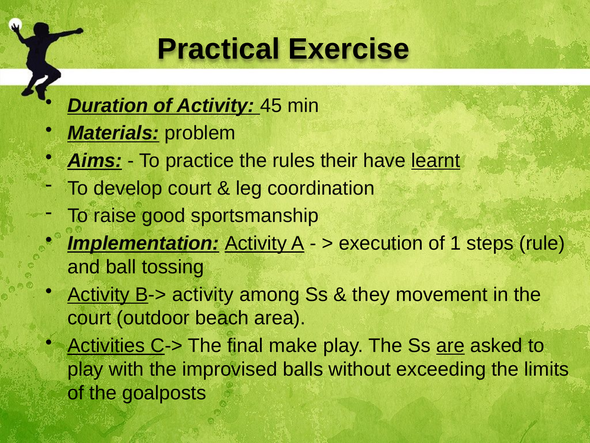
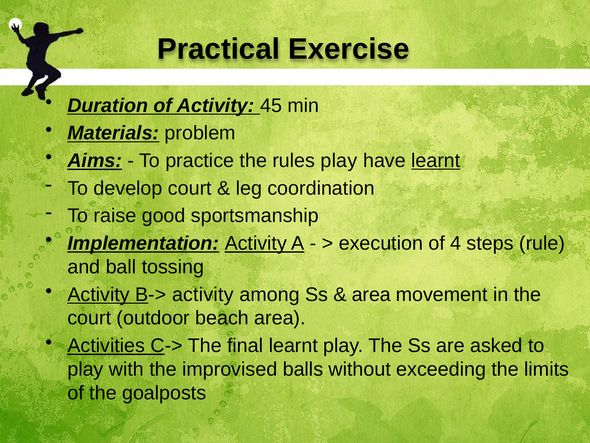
rules their: their -> play (339, 160)
1: 1 -> 4 (456, 243)
they: they -> area (371, 294)
final make: make -> learnt (293, 345)
are underline: present -> none (450, 345)
